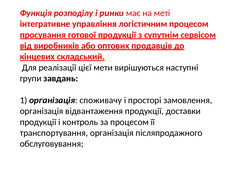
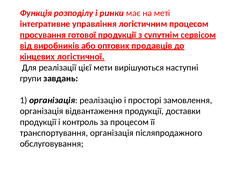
складський: складський -> логістичної (81, 57)
споживачу: споживачу -> реалізацію (101, 101)
